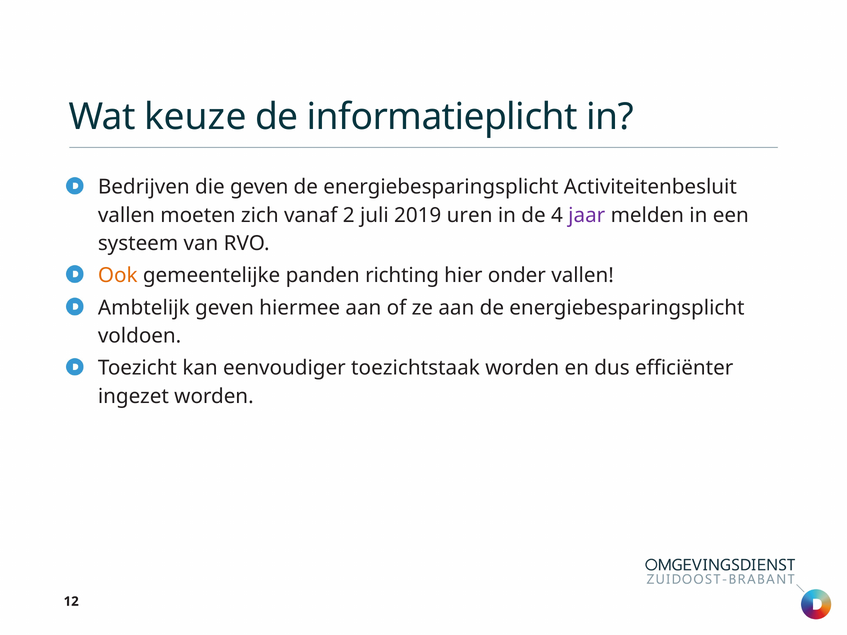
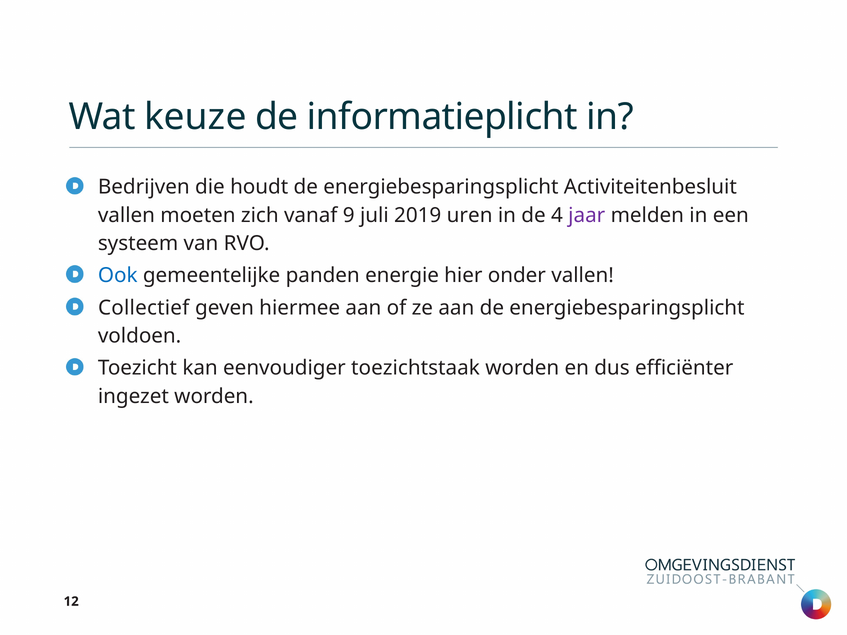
die geven: geven -> houdt (259, 187)
2: 2 -> 9 (349, 215)
Ook colour: orange -> blue (118, 276)
richting: richting -> energie (402, 276)
Ambtelijk: Ambtelijk -> Collectief (144, 308)
